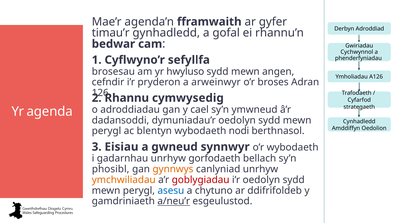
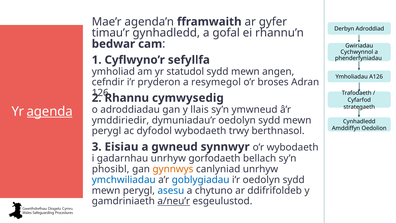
brosesau: brosesau -> ymholiad (113, 71)
hwyluso: hwyluso -> statudol (185, 71)
arweinwyr: arweinwyr -> resymegol (216, 82)
cael: cael -> llais (200, 109)
agenda underline: none -> present (50, 111)
dadansoddi: dadansoddi -> ymddiriedir (120, 120)
blentyn: blentyn -> dyfodol (154, 131)
nodi: nodi -> trwy (239, 131)
ymchwiliadau colour: orange -> blue (124, 180)
goblygiadau colour: red -> blue (201, 180)
